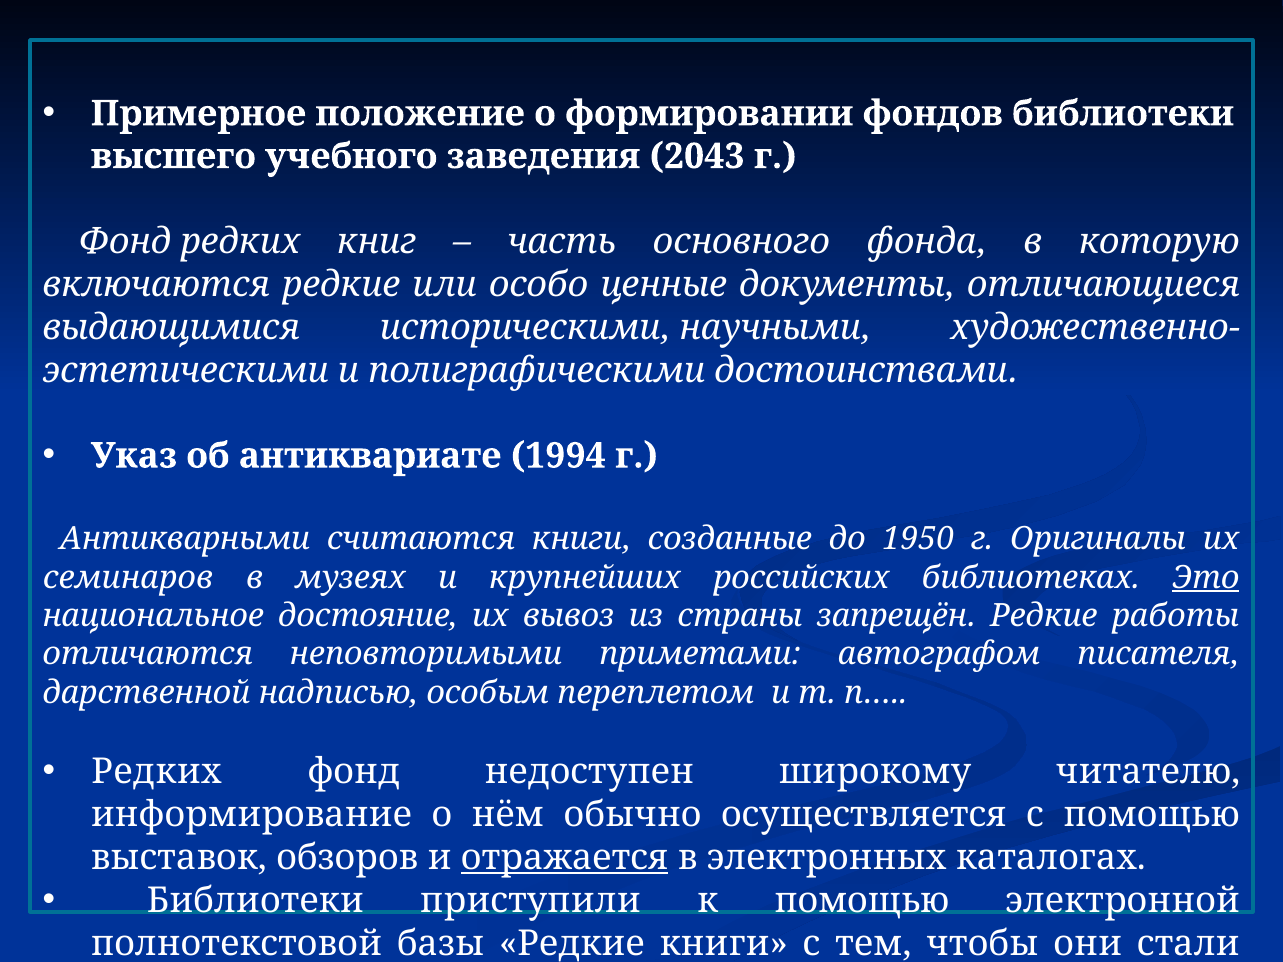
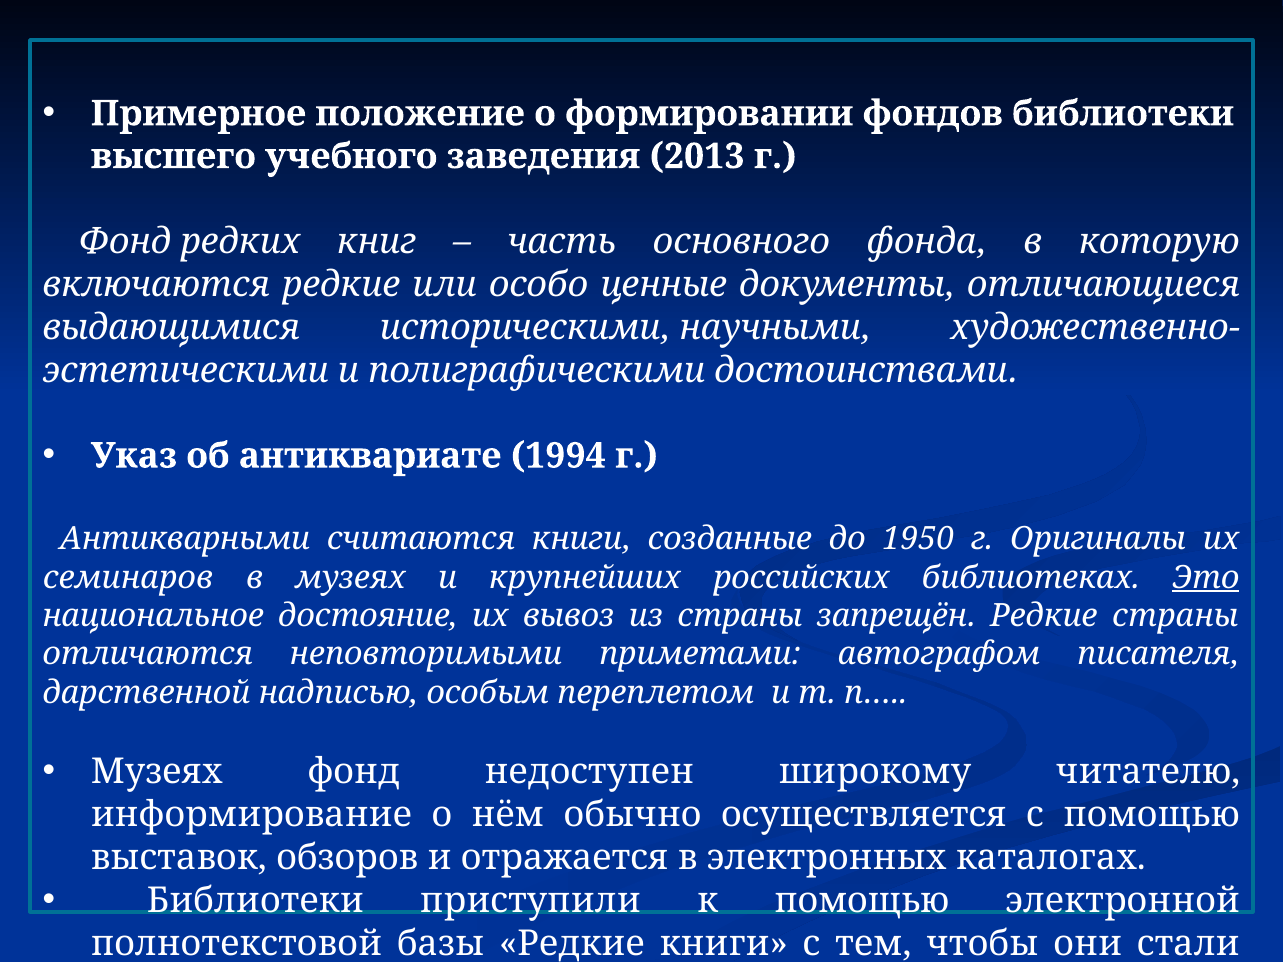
2043: 2043 -> 2013 (697, 156)
Редкие работы: работы -> страны (1175, 616)
Редких: Редких -> Музеях (157, 772)
отражается underline: present -> none (565, 858)
